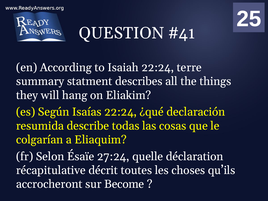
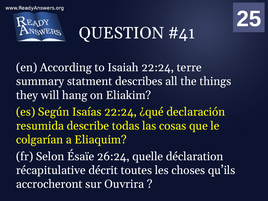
27:24: 27:24 -> 26:24 (113, 156)
Become: Become -> Ouvrira (124, 184)
